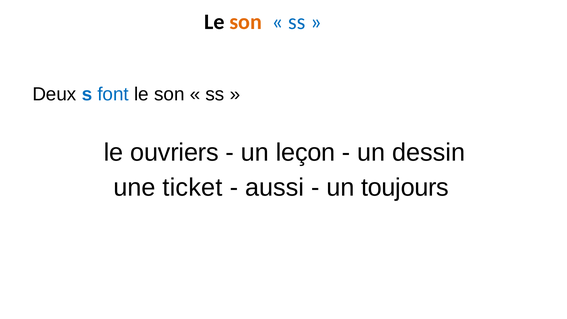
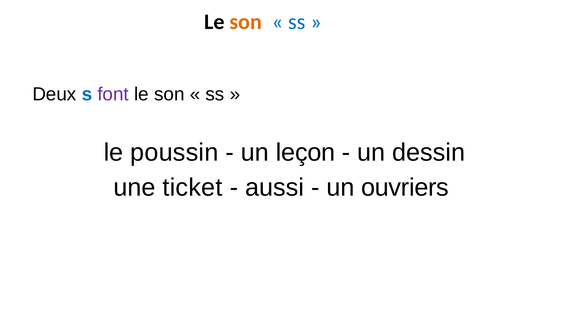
font colour: blue -> purple (113, 94)
ouvriers: ouvriers -> poussin (174, 153)
toujours: toujours -> ouvriers (405, 187)
